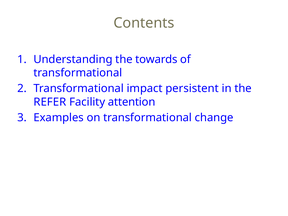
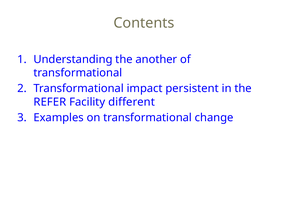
towards: towards -> another (156, 59)
attention: attention -> different (132, 102)
